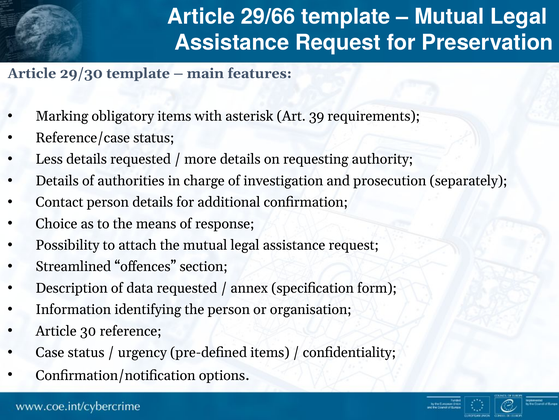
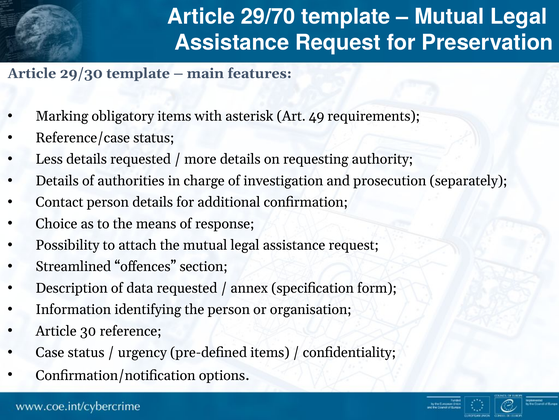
29/66: 29/66 -> 29/70 (268, 17)
39: 39 -> 49 (317, 116)
